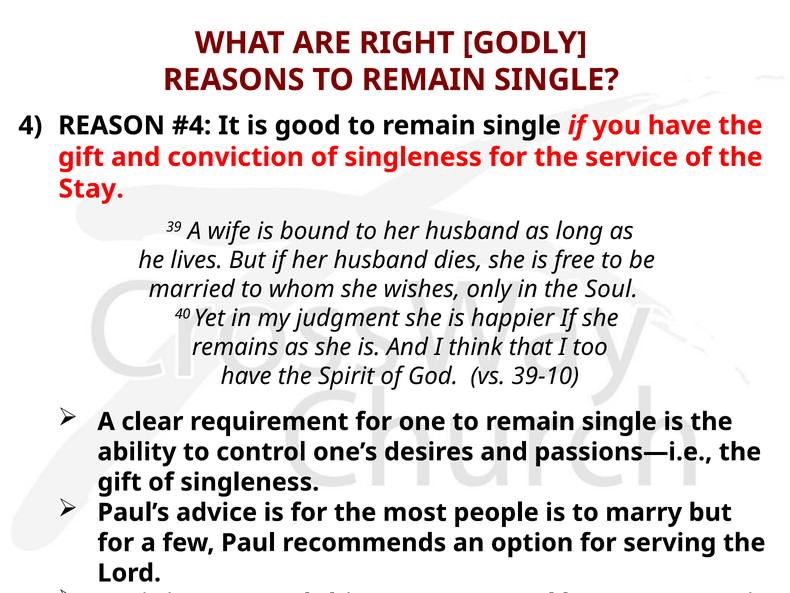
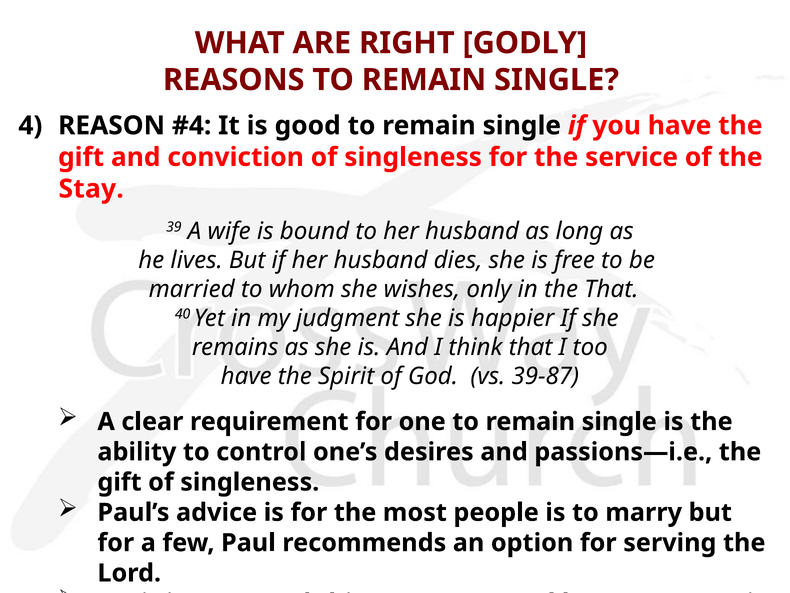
the Soul: Soul -> That (611, 289)
39-10: 39-10 -> 39-87 (545, 376)
